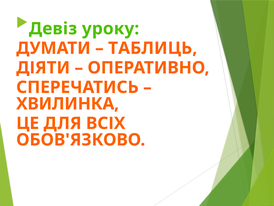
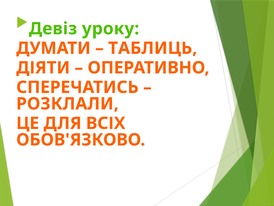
ХВИЛИНКА: ХВИЛИНКА -> РОЗКЛАЛИ (67, 104)
